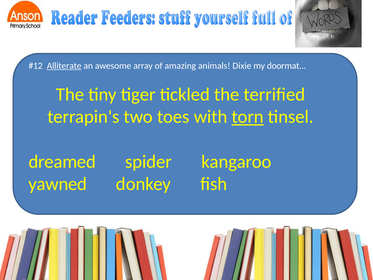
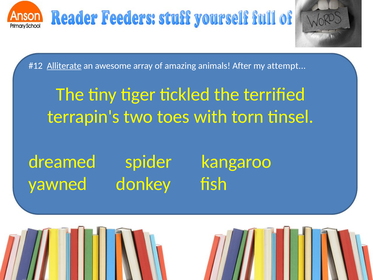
Dixie: Dixie -> After (242, 66)
doormat: doormat -> attempt (286, 66)
torn underline: present -> none (248, 117)
